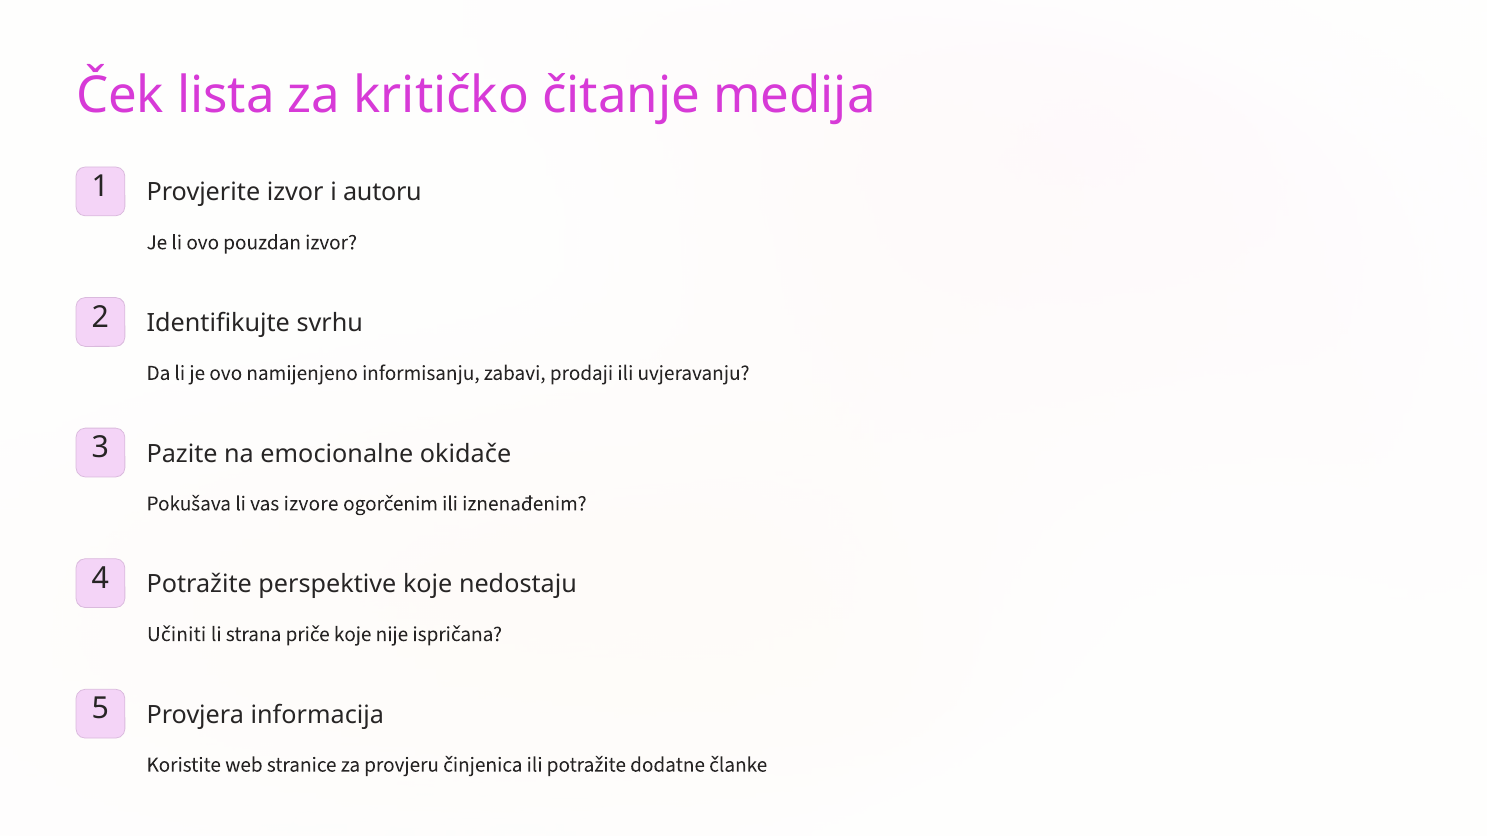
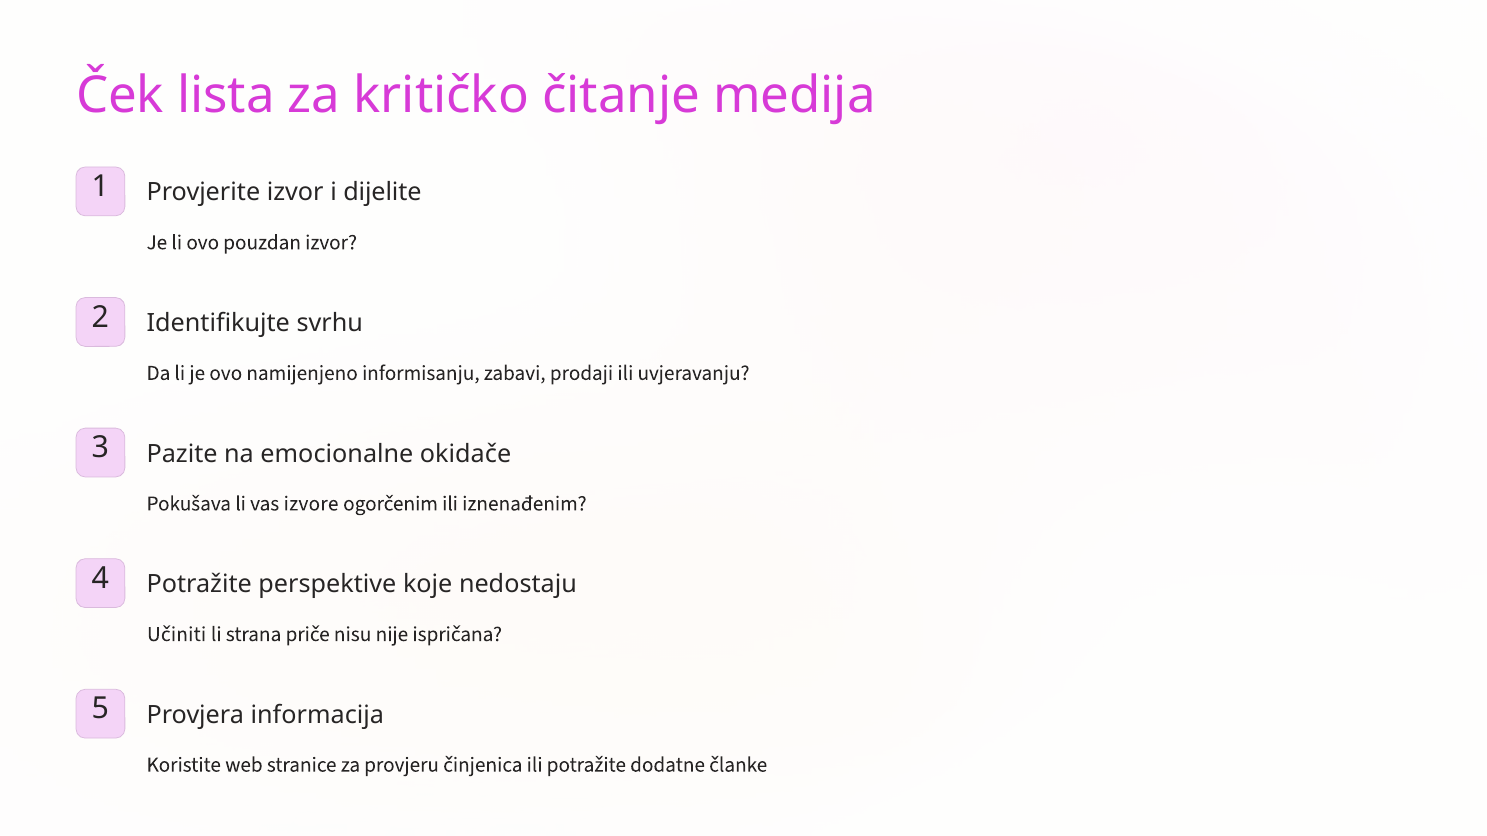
autoru: autoru -> dijelite (382, 193)
priče koje: koje -> nisu (353, 634)
